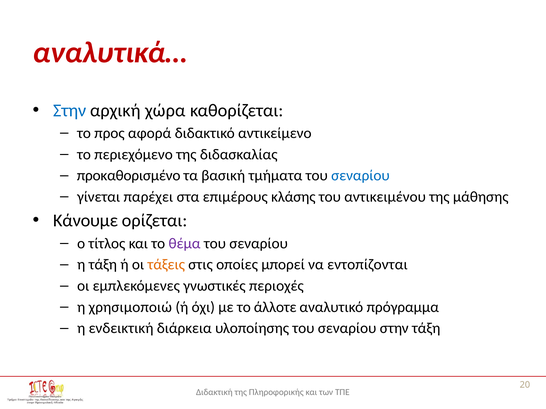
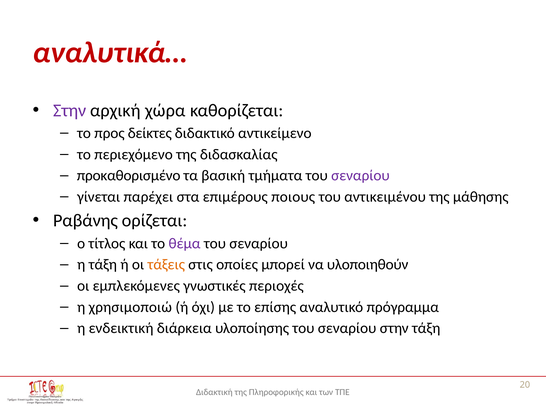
Στην colour: blue -> purple (70, 110)
αφορά: αφορά -> δείκτες (150, 133)
σεναρίου colour: blue -> purple (360, 176)
κλάσης: κλάσης -> ποιους (293, 197)
Κάνουμε: Κάνουμε -> Ραβάνης (86, 221)
εντοπίζονται: εντοπίζονται -> υλοποιηθούν (368, 265)
άλλοτε: άλλοτε -> επίσης (275, 307)
